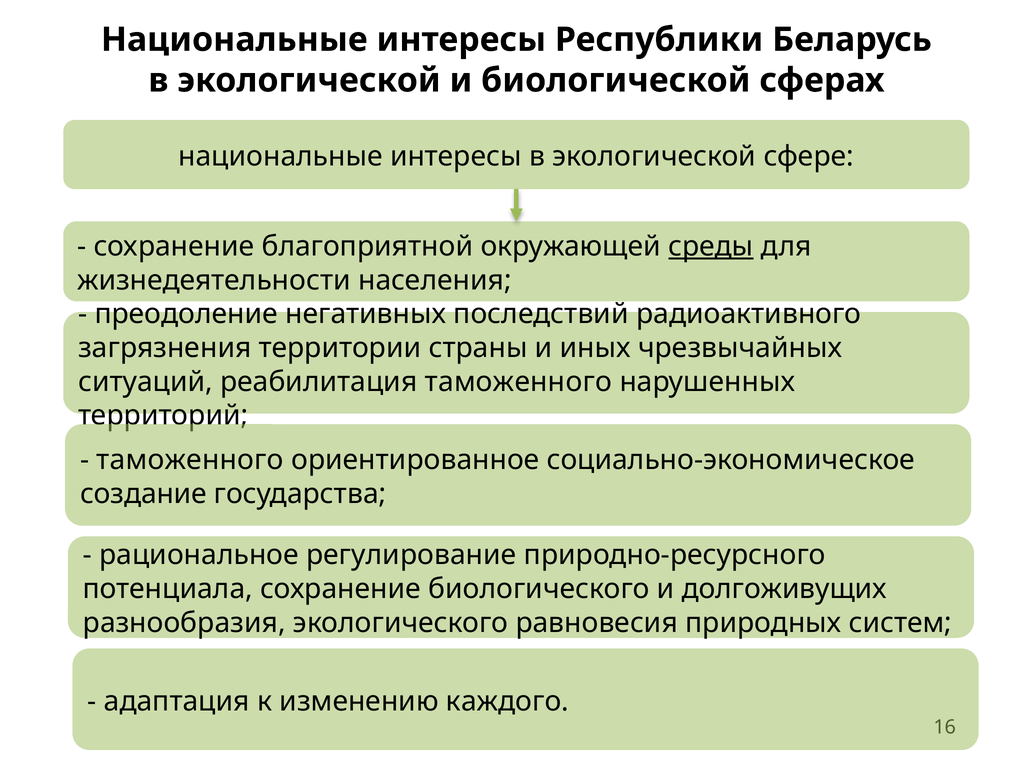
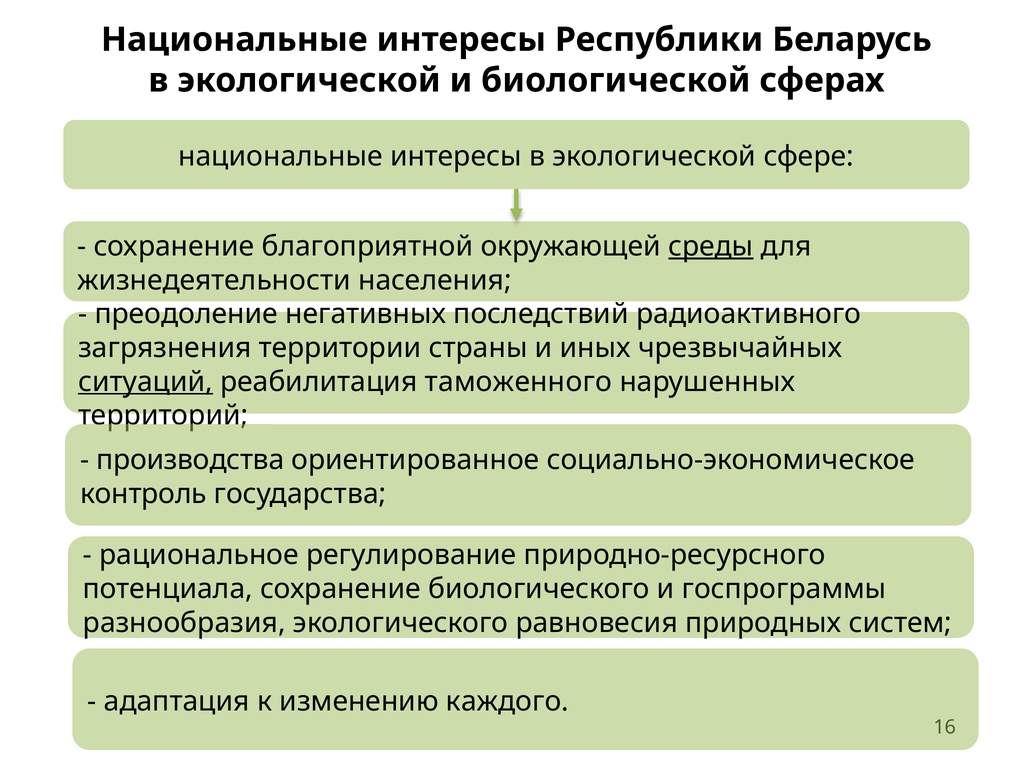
ситуаций underline: none -> present (146, 382)
таможенного: таможенного -> производства (190, 460)
создание: создание -> контроль (143, 494)
долгоживущих: долгоживущих -> госпрограммы (784, 589)
